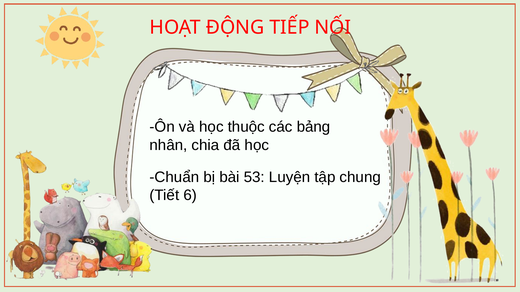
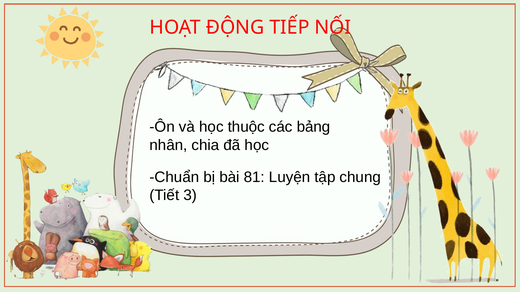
53: 53 -> 81 (254, 177)
6: 6 -> 3 (190, 196)
